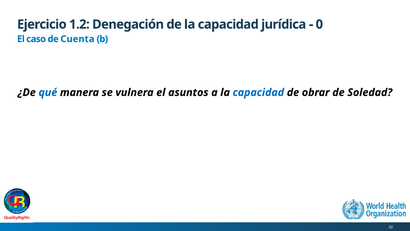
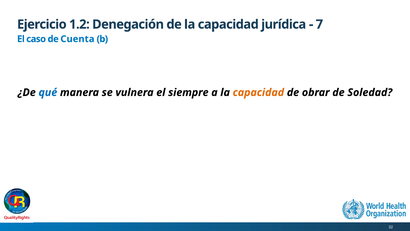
0: 0 -> 7 (319, 24)
asuntos: asuntos -> siempre (188, 92)
capacidad colour: blue -> orange (258, 92)
